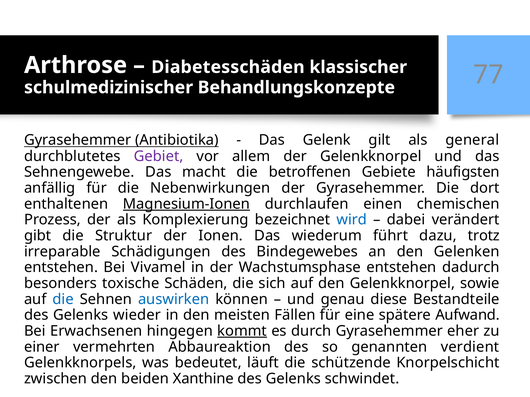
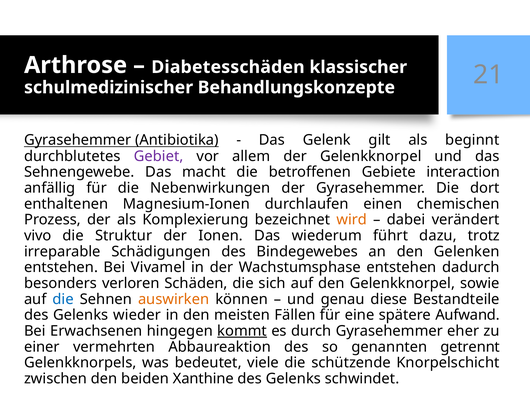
77: 77 -> 21 (488, 75)
general: general -> beginnt (472, 140)
häufigsten: häufigsten -> interaction (463, 172)
Magnesium-Ionen underline: present -> none (187, 204)
wird colour: blue -> orange (352, 220)
gibt: gibt -> vivo (38, 236)
toxische: toxische -> verloren (131, 284)
auswirken colour: blue -> orange (174, 300)
verdient: verdient -> getrennt (470, 347)
läuft: läuft -> viele (263, 363)
